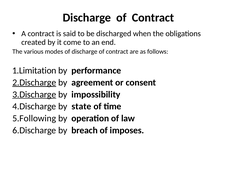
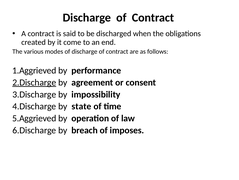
1.Limitation: 1.Limitation -> 1.Aggrieved (34, 70)
3.Discharge underline: present -> none (34, 94)
5.Following: 5.Following -> 5.Aggrieved (34, 118)
